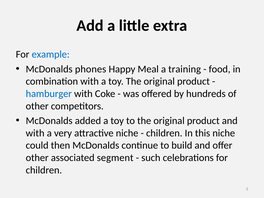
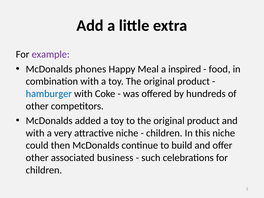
example colour: blue -> purple (51, 54)
training: training -> inspired (185, 69)
segment: segment -> business (115, 158)
